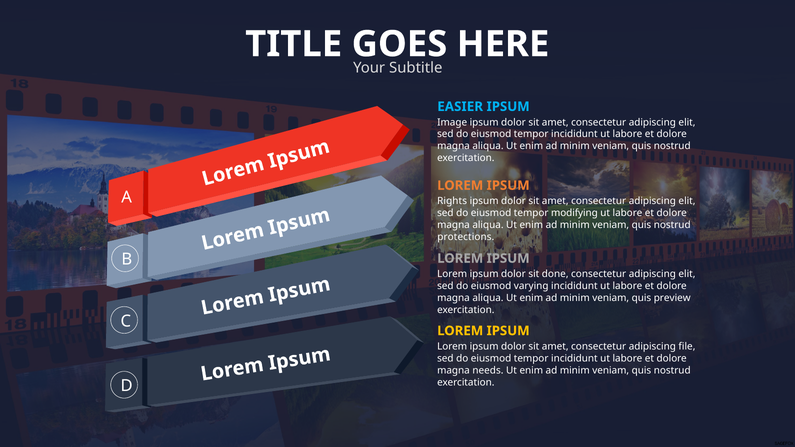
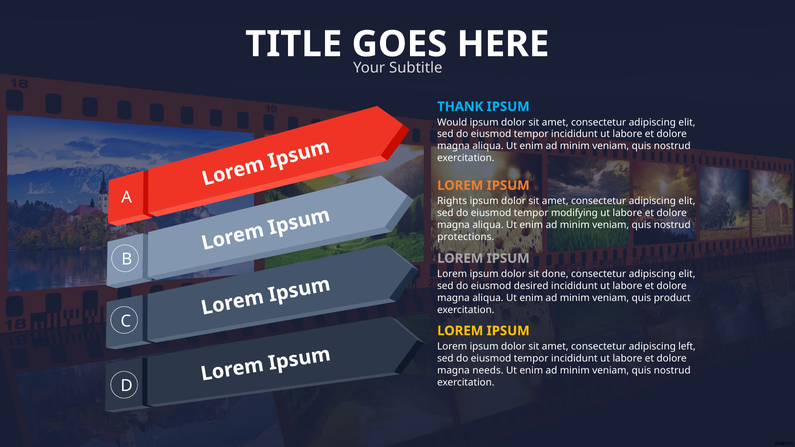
EASIER: EASIER -> THANK (460, 107)
Image: Image -> Would (452, 122)
varying: varying -> desired (531, 286)
preview: preview -> product (672, 298)
file: file -> left (687, 347)
